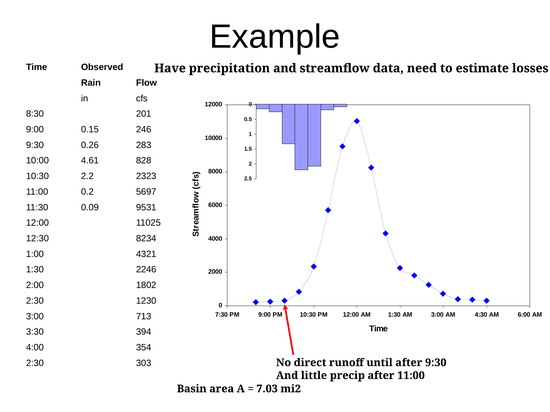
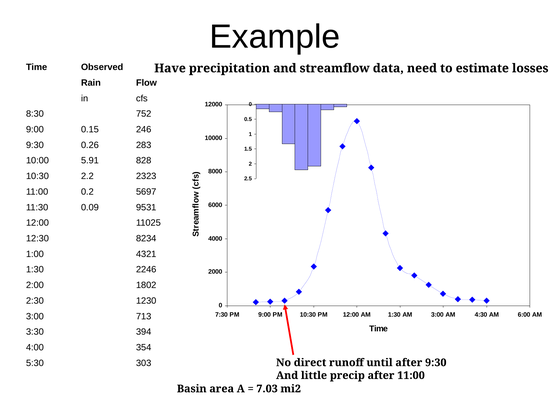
201: 201 -> 752 (144, 114)
4.61: 4.61 -> 5.91 (90, 161)
2:30: 2:30 -> 5:30 (35, 363)
